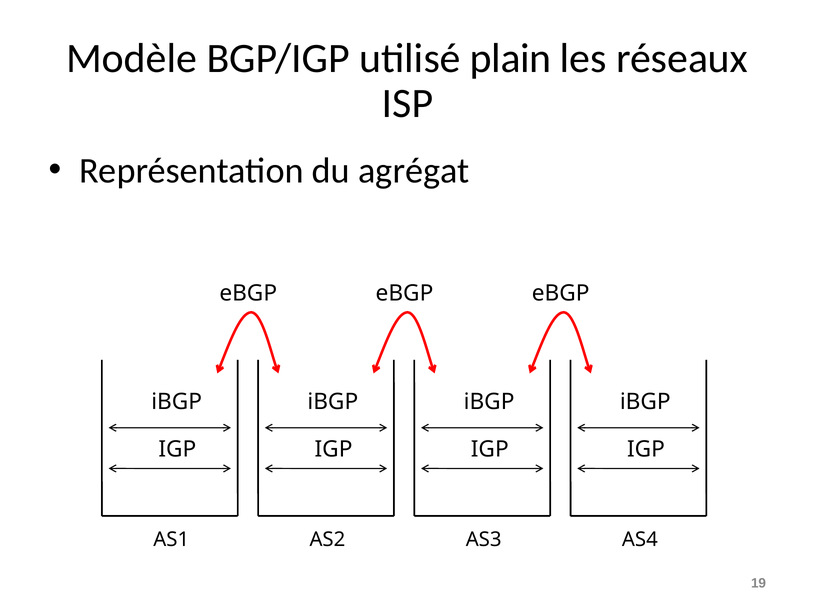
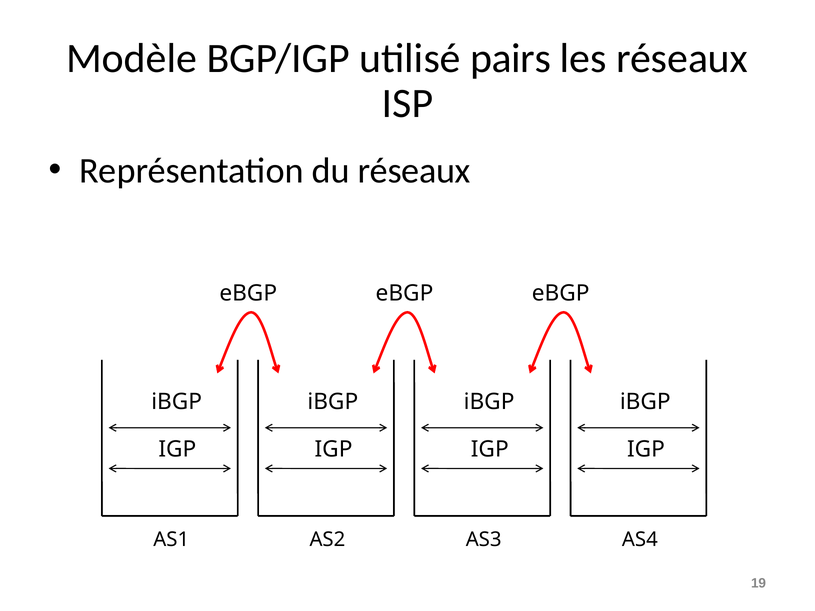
plain: plain -> pairs (511, 58)
du agrégat: agrégat -> réseaux (414, 171)
